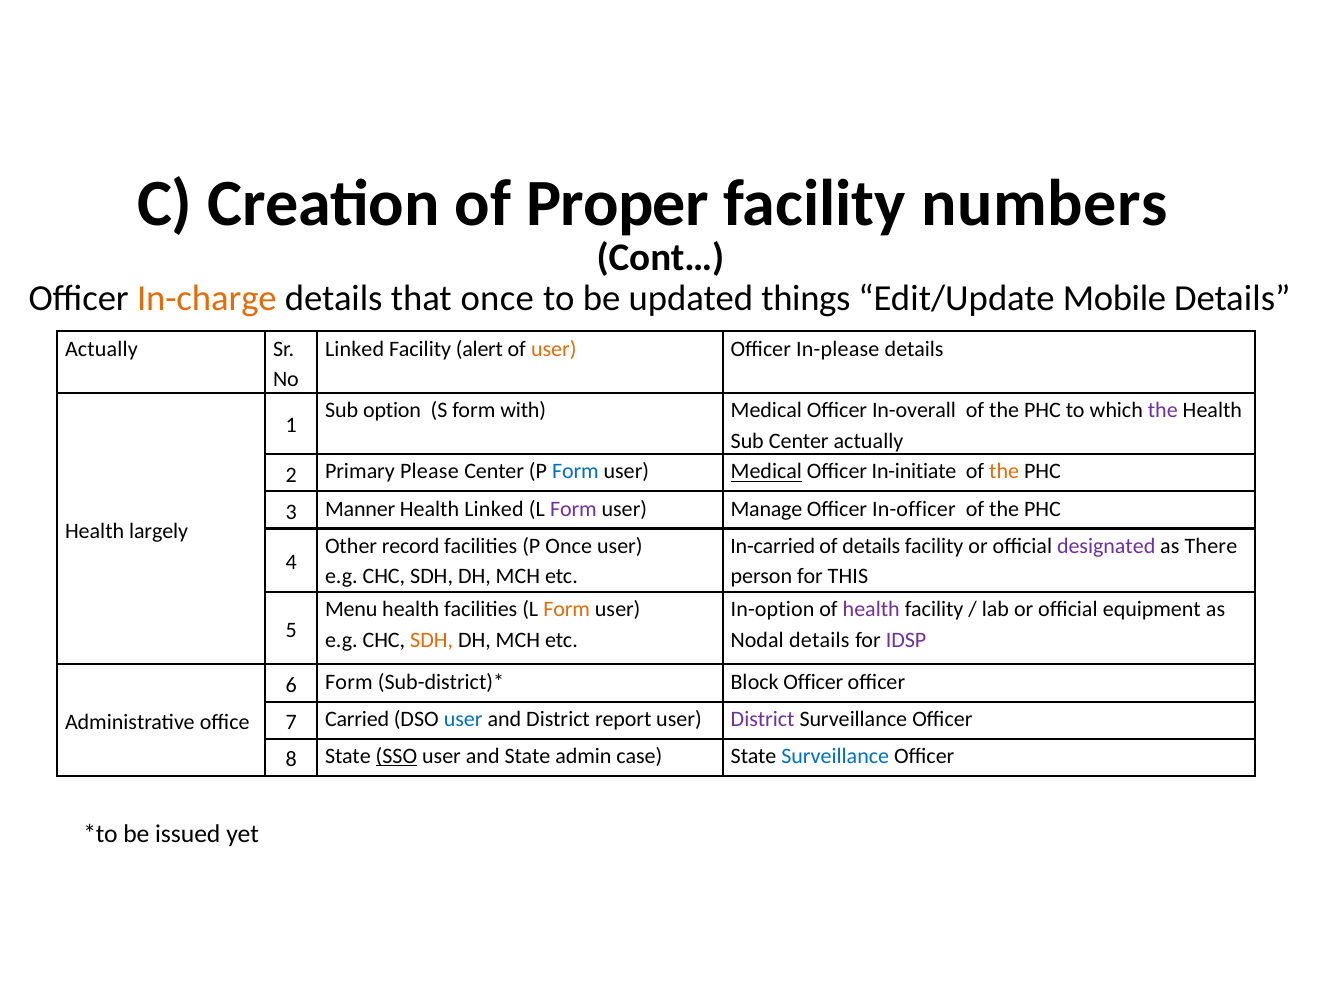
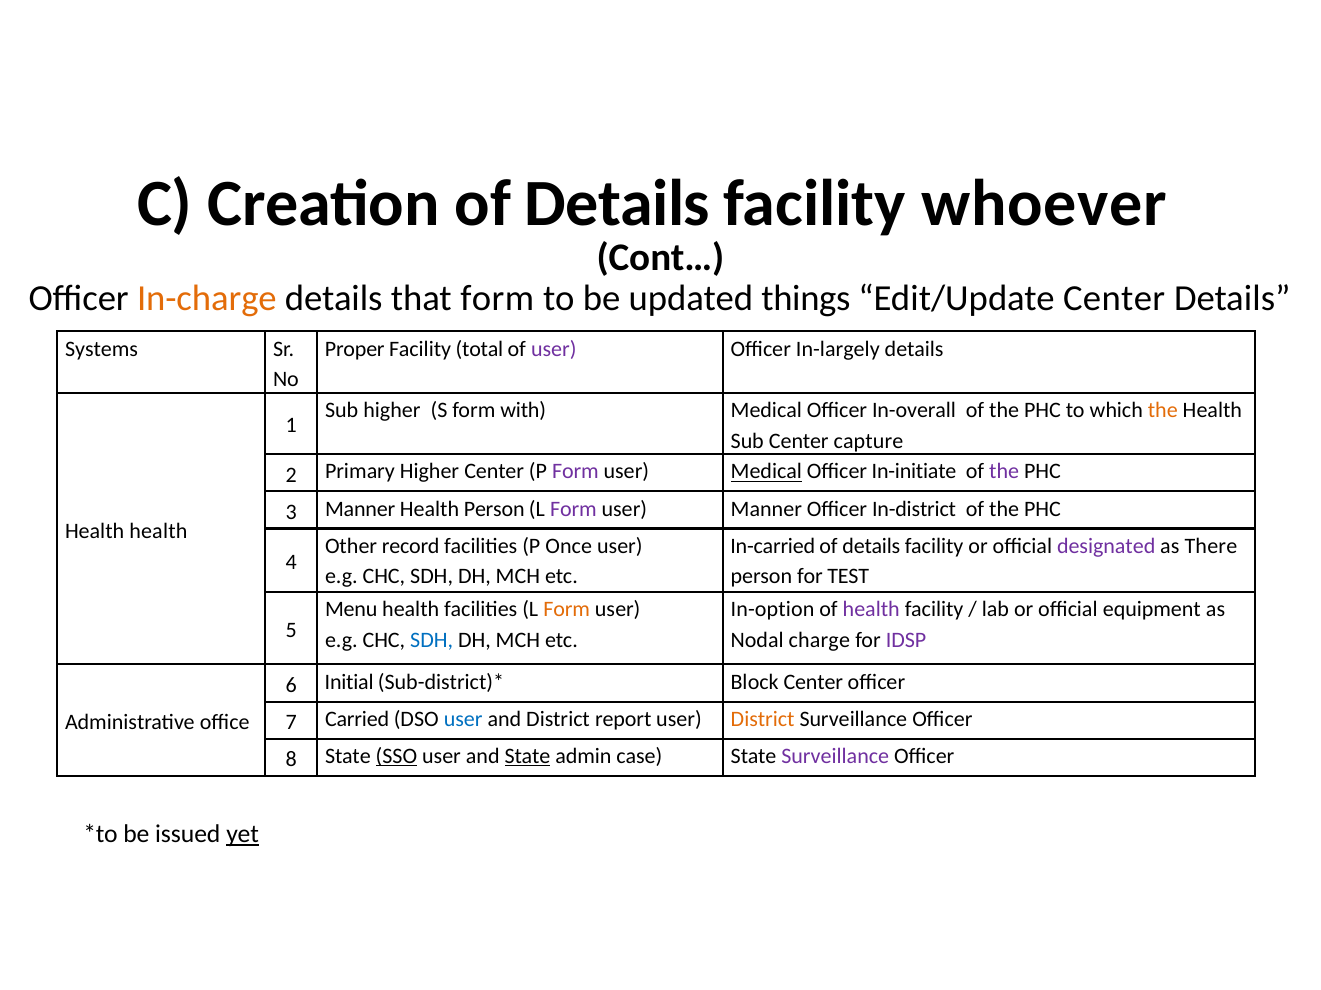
Creation of Proper: Proper -> Details (617, 204)
numbers: numbers -> whoever (1044, 204)
that once: once -> form (497, 299)
Edit/Update Mobile: Mobile -> Center (1114, 299)
Actually: Actually -> Systems (102, 349)
Linked: Linked -> Proper (355, 349)
alert: alert -> total (479, 349)
user colour: orange -> purple (554, 349)
In-please: In-please -> In-largely (838, 349)
Sub option: option -> higher (392, 411)
the colour: purple -> orange (1163, 411)
Center actually: actually -> capture (868, 441)
Primary Please: Please -> Higher (430, 472)
Form colour: blue -> purple (575, 472)
the colour: orange -> purple (1004, 472)
Health Linked: Linked -> Person (494, 509)
user Manage: Manage -> Manner (766, 509)
In-officer: In-officer -> In-district (914, 509)
Health largely: largely -> health (158, 531)
THIS: THIS -> TEST (848, 577)
SDH colour: orange -> blue (432, 640)
Nodal details: details -> charge (819, 640)
6 Form: Form -> Initial (349, 682)
Block Officer: Officer -> Center (813, 682)
District colour: purple -> orange (763, 720)
State underline: none -> present (527, 757)
Surveillance colour: blue -> purple (835, 757)
yet underline: none -> present (243, 834)
